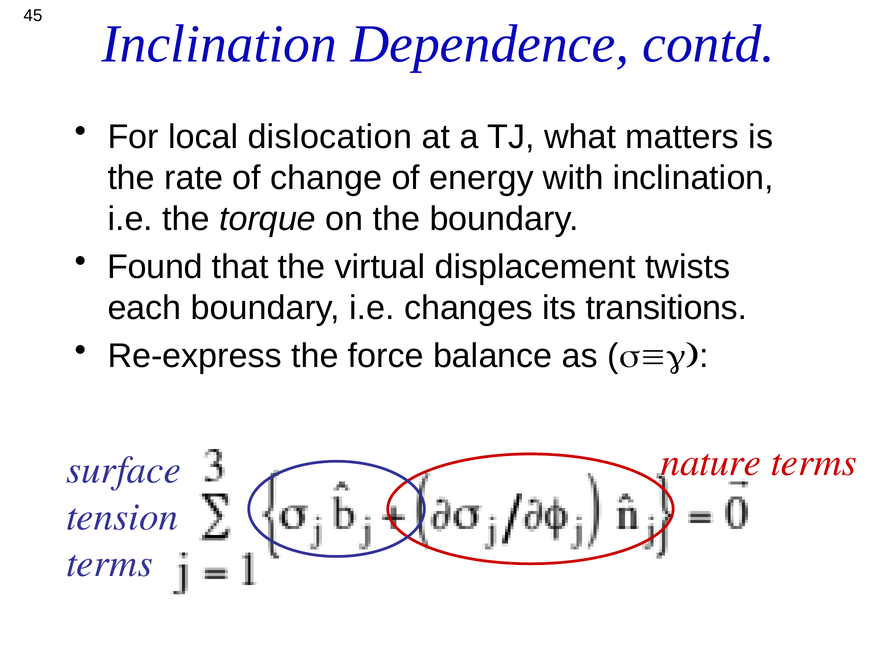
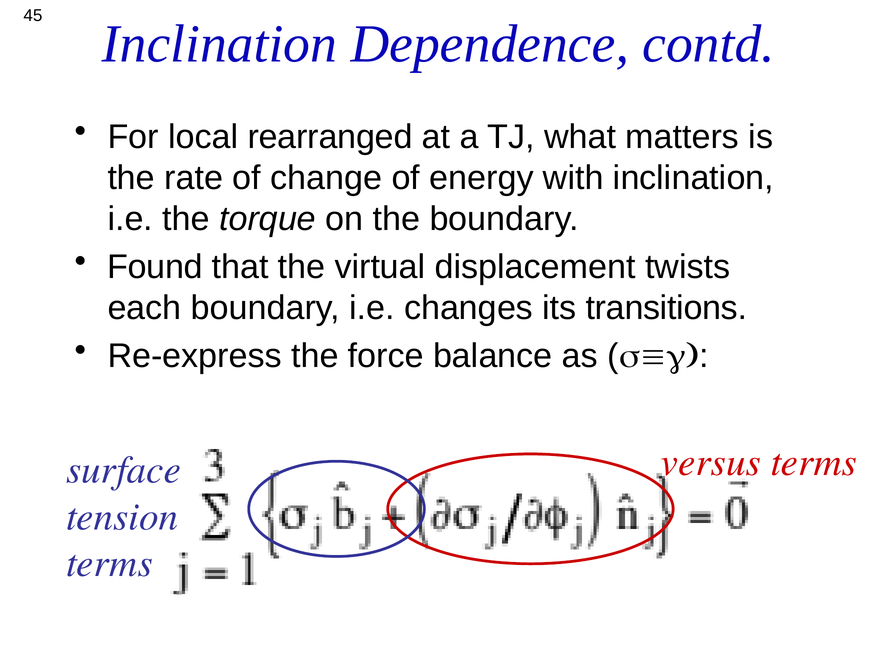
dislocation: dislocation -> rearranged (330, 137)
nature: nature -> versus (711, 462)
